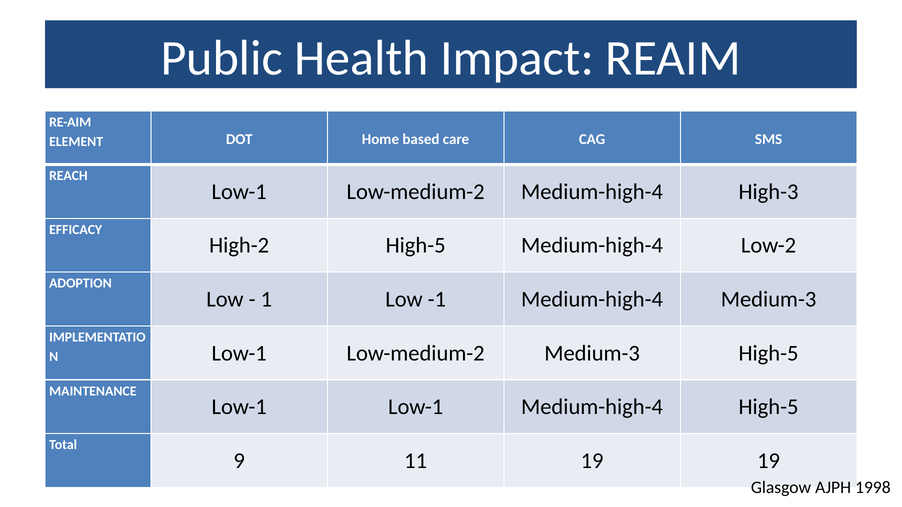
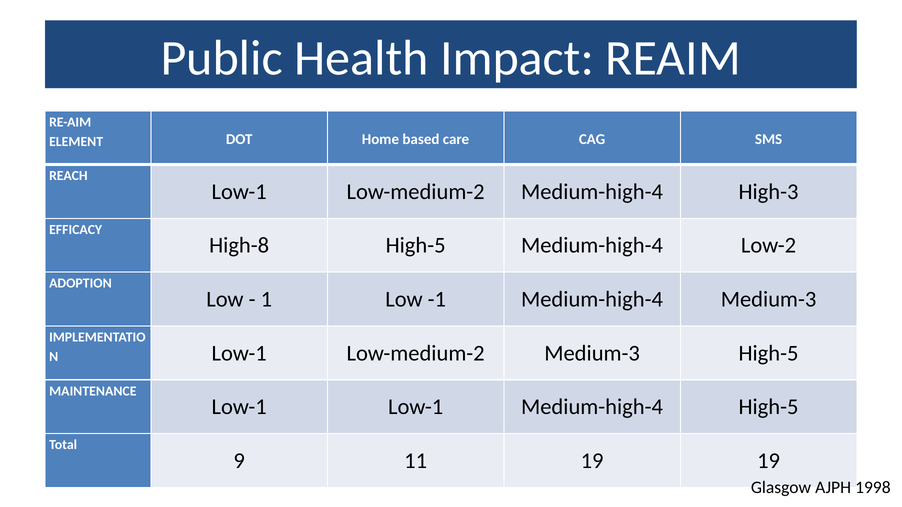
High-2: High-2 -> High-8 (239, 246)
